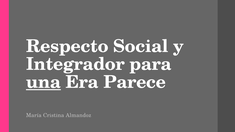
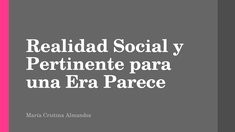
Respecto: Respecto -> Realidad (67, 46)
Integrador: Integrador -> Pertinente (75, 64)
una underline: present -> none (43, 82)
